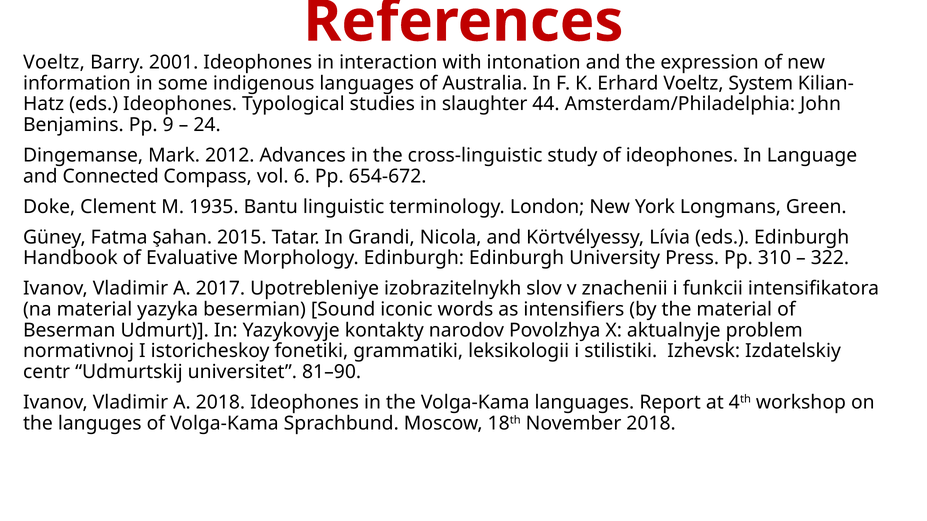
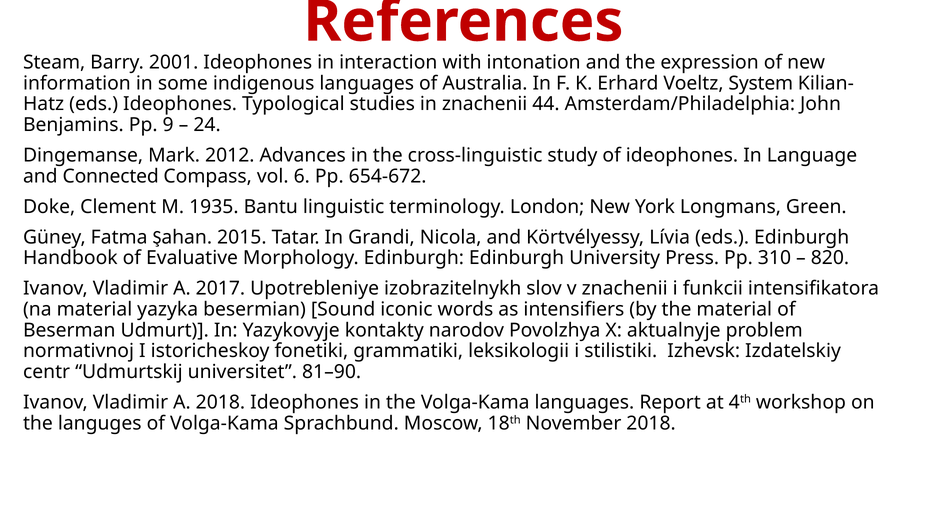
Voeltz: Voeltz -> Steam (54, 62)
in slaughter: slaughter -> znachenii (485, 104)
322: 322 -> 820 (830, 258)
